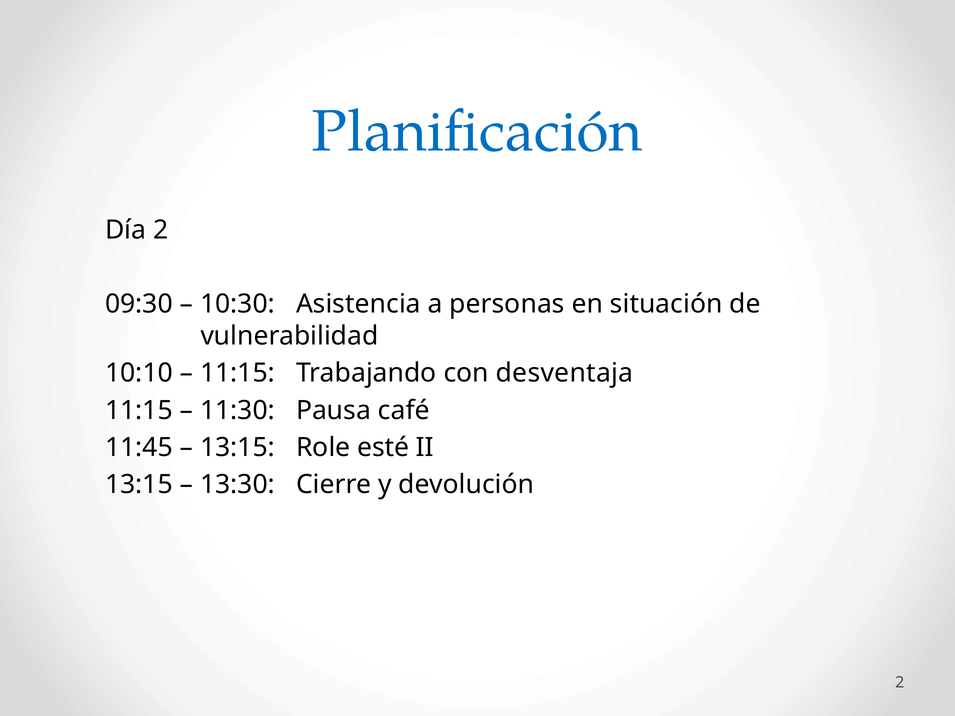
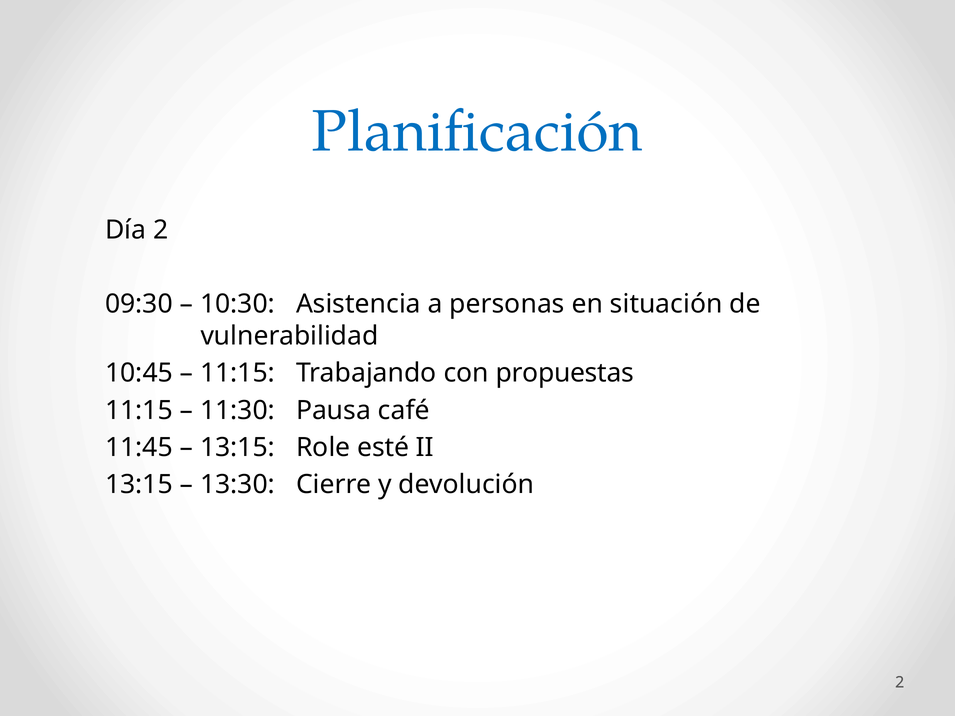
10:10: 10:10 -> 10:45 (139, 373)
desventaja: desventaja -> propuestas (565, 373)
